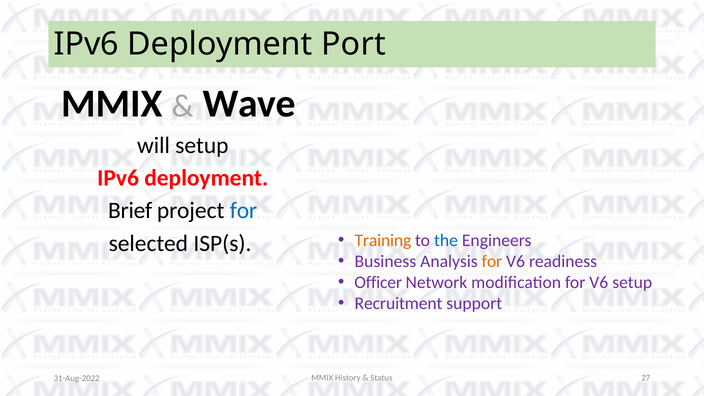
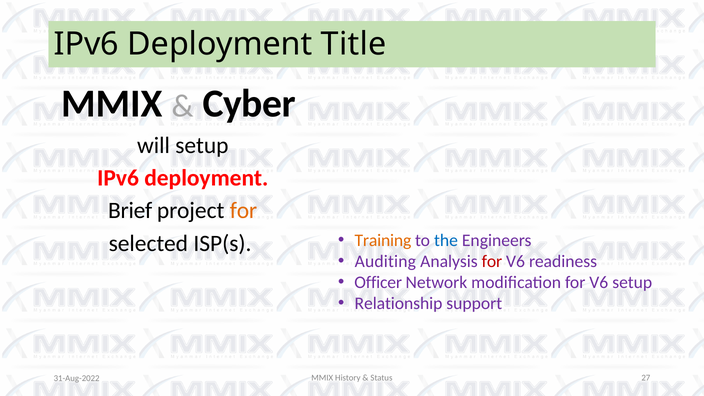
Port: Port -> Title (354, 44)
Wave: Wave -> Cyber (249, 104)
for colour: blue -> orange (243, 211)
Business: Business -> Auditing (385, 261)
for colour: orange -> red (492, 261)
Recruitment: Recruitment -> Relationship (398, 304)
